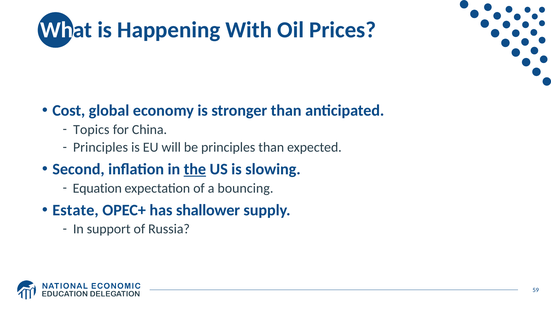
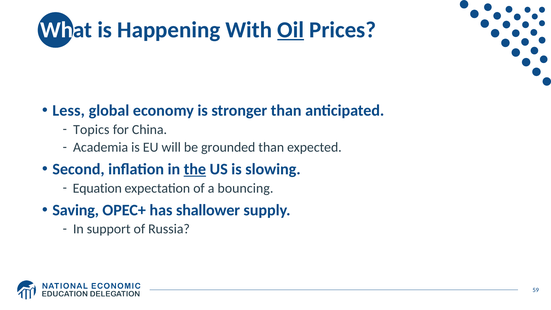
Oil underline: none -> present (291, 30)
Cost: Cost -> Less (69, 111)
Principles: Principles -> Academia (101, 147)
be principles: principles -> grounded (228, 147)
Estate: Estate -> Saving (76, 210)
